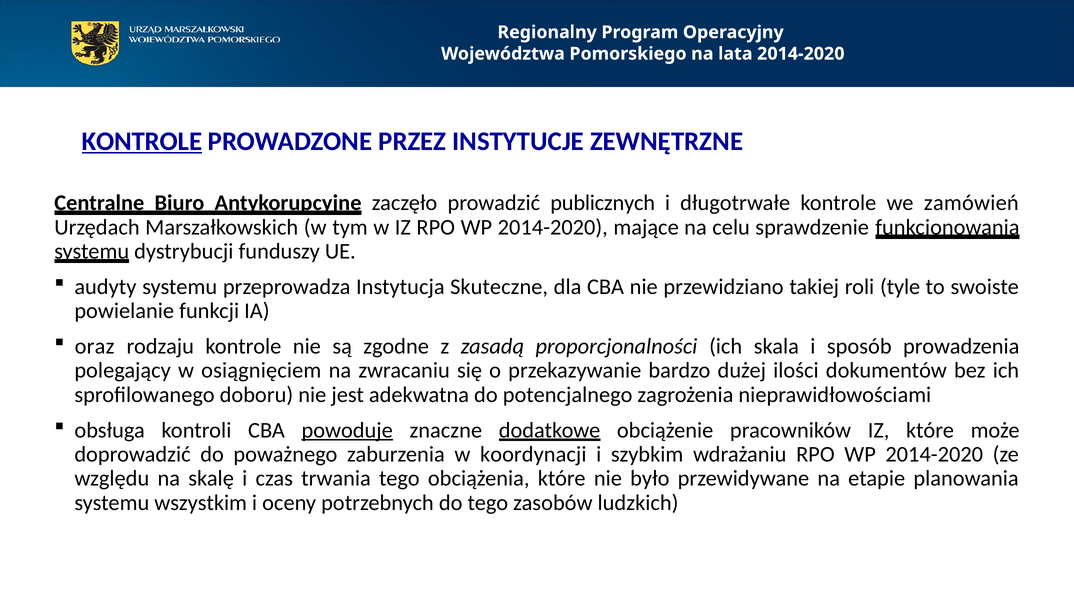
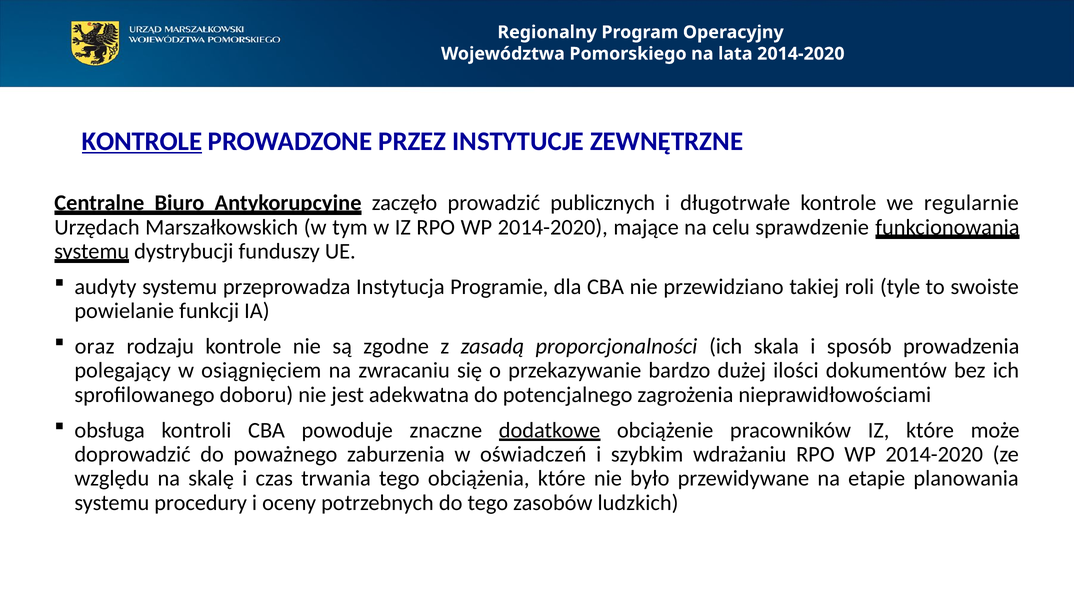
zamówień: zamówień -> regularnie (971, 203)
Skuteczne: Skuteczne -> Programie (499, 287)
powoduje underline: present -> none (347, 430)
koordynacji: koordynacji -> oświadczeń (533, 454)
wszystkim: wszystkim -> procedury (201, 503)
